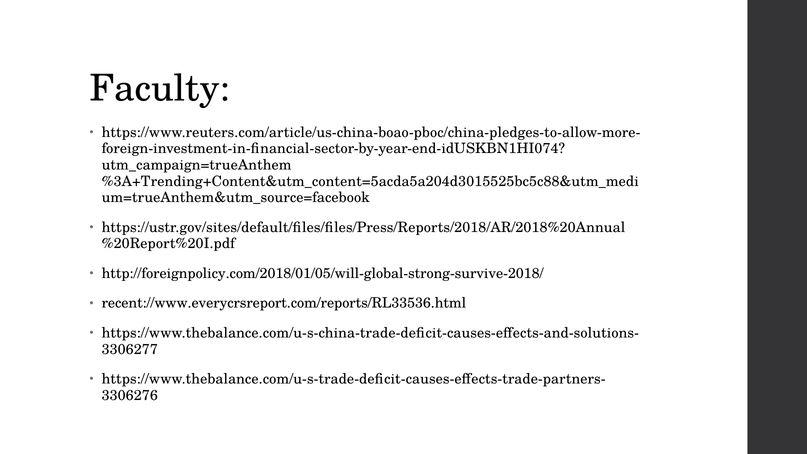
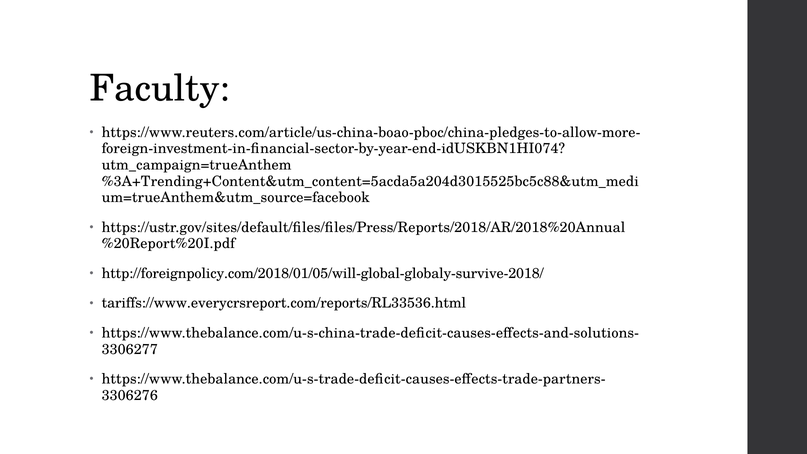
http://foreignpolicy.com/2018/01/05/will-global-strong-survive-2018/: http://foreignpolicy.com/2018/01/05/will-global-strong-survive-2018/ -> http://foreignpolicy.com/2018/01/05/will-global-globaly-survive-2018/ (323, 273)
recent://www.everycrsreport.com/reports/RL33536.html: recent://www.everycrsreport.com/reports/RL33536.html -> tariffs://www.everycrsreport.com/reports/RL33536.html (284, 303)
